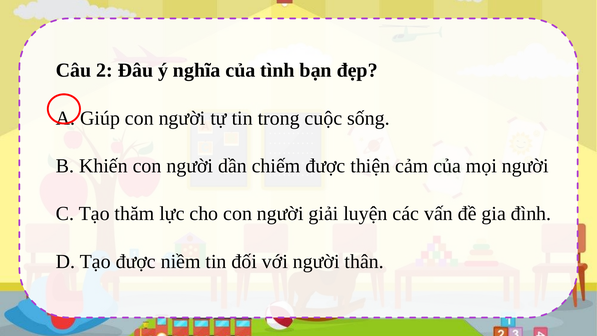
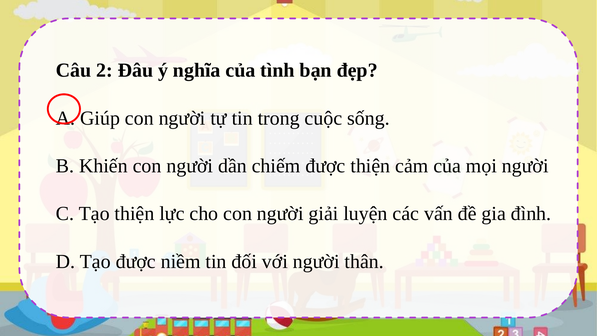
Tạo thăm: thăm -> thiện (135, 214)
